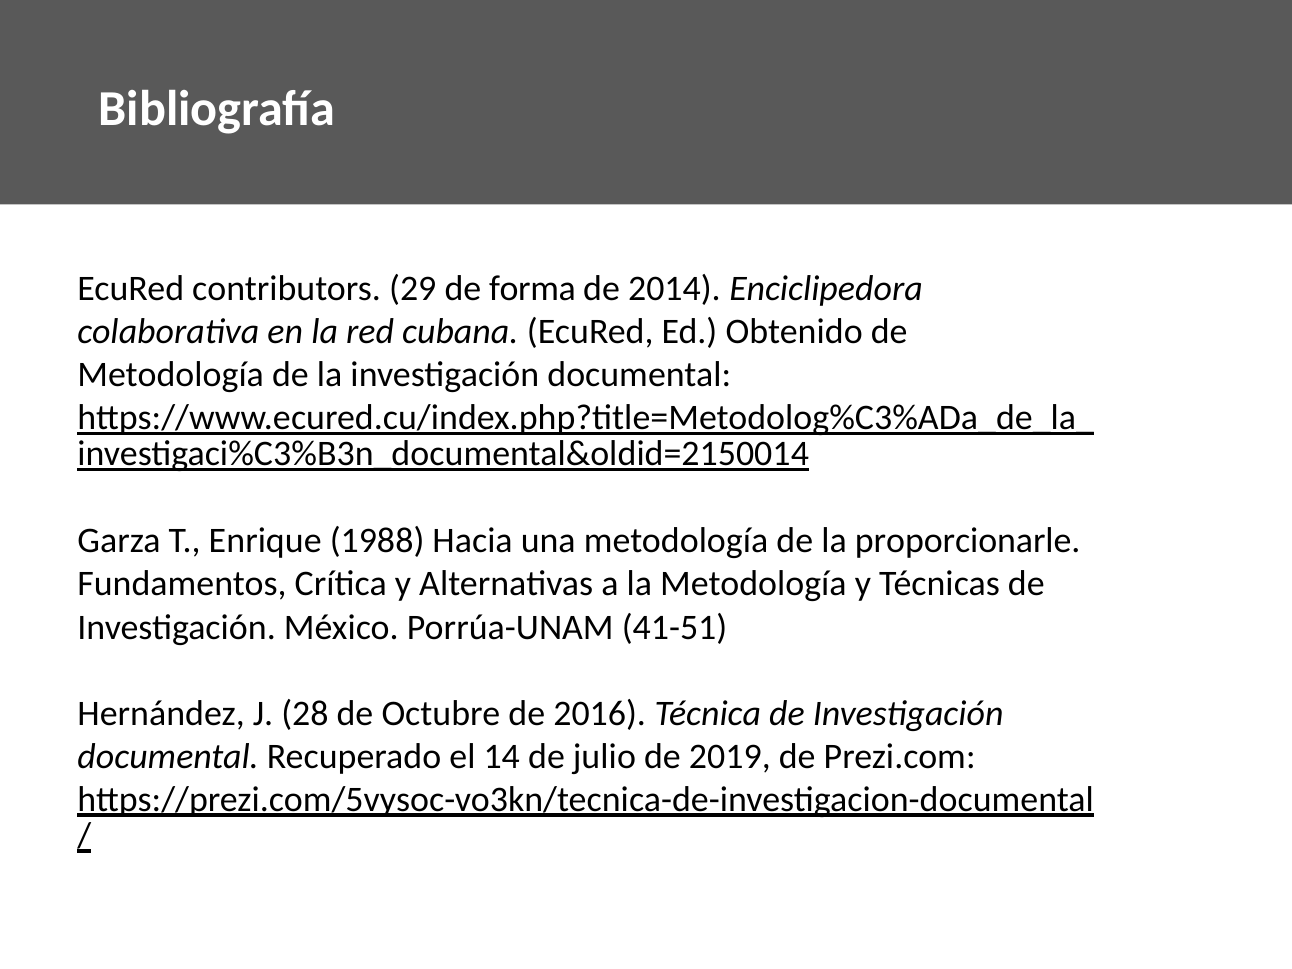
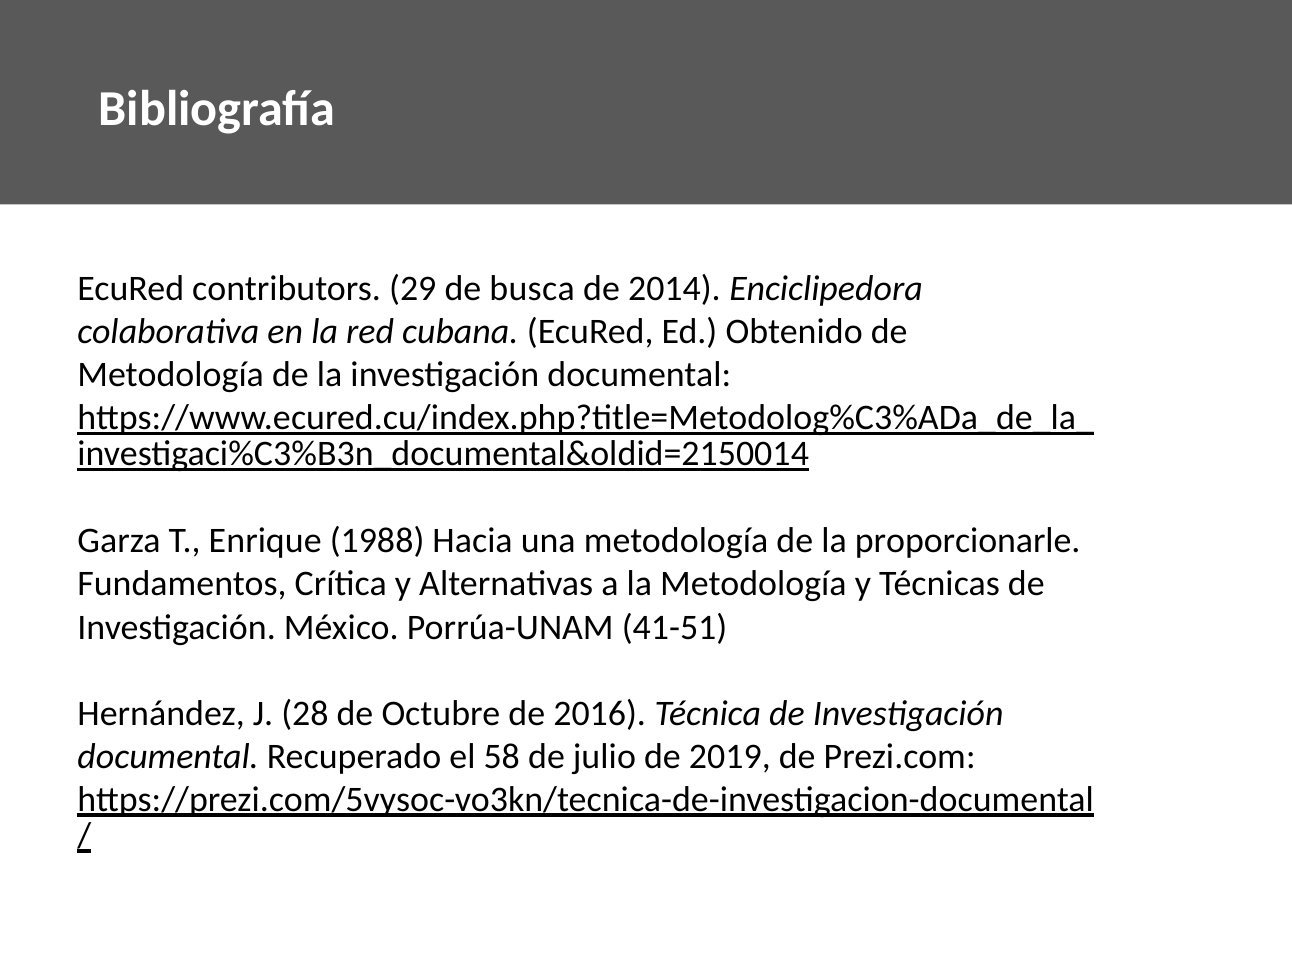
forma: forma -> busca (532, 289)
14: 14 -> 58 (502, 756)
